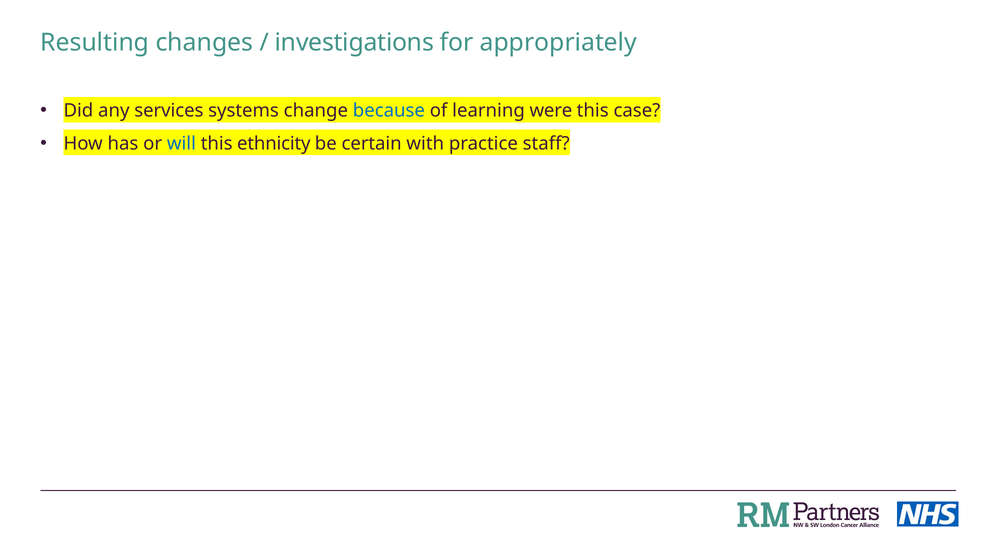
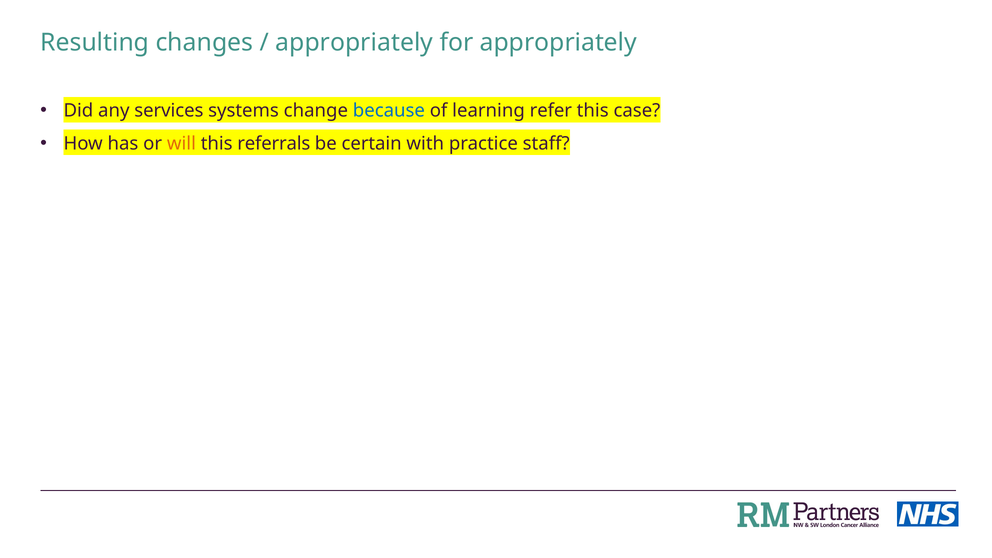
investigations: investigations -> appropriately (354, 43)
were: were -> refer (551, 111)
will colour: blue -> orange (181, 143)
ethnicity: ethnicity -> referrals (274, 143)
